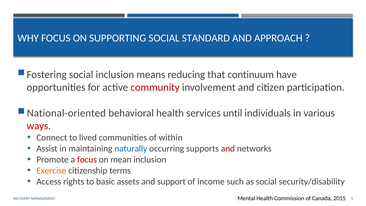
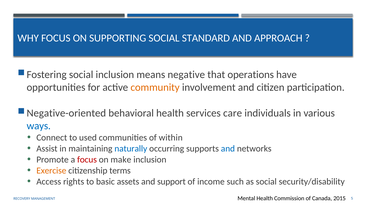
reducing: reducing -> negative (186, 75)
continuum: continuum -> operations (251, 75)
community colour: red -> orange (155, 87)
National-oriented: National-oriented -> Negative-oriented (66, 113)
until: until -> care (233, 113)
ways colour: red -> blue (39, 126)
lived: lived -> used (88, 138)
and colour: red -> blue (228, 148)
mean: mean -> make (121, 159)
